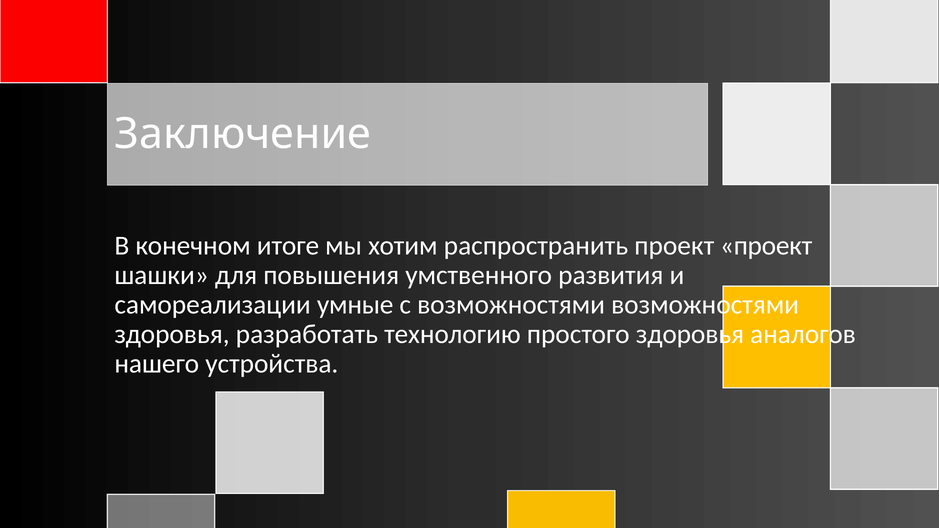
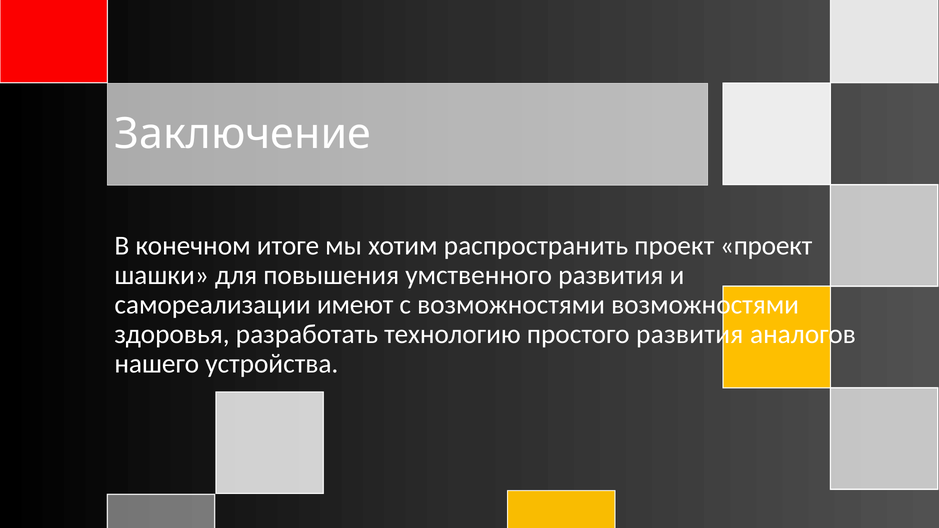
умные: умные -> имеют (355, 305)
простого здоровья: здоровья -> развития (690, 334)
